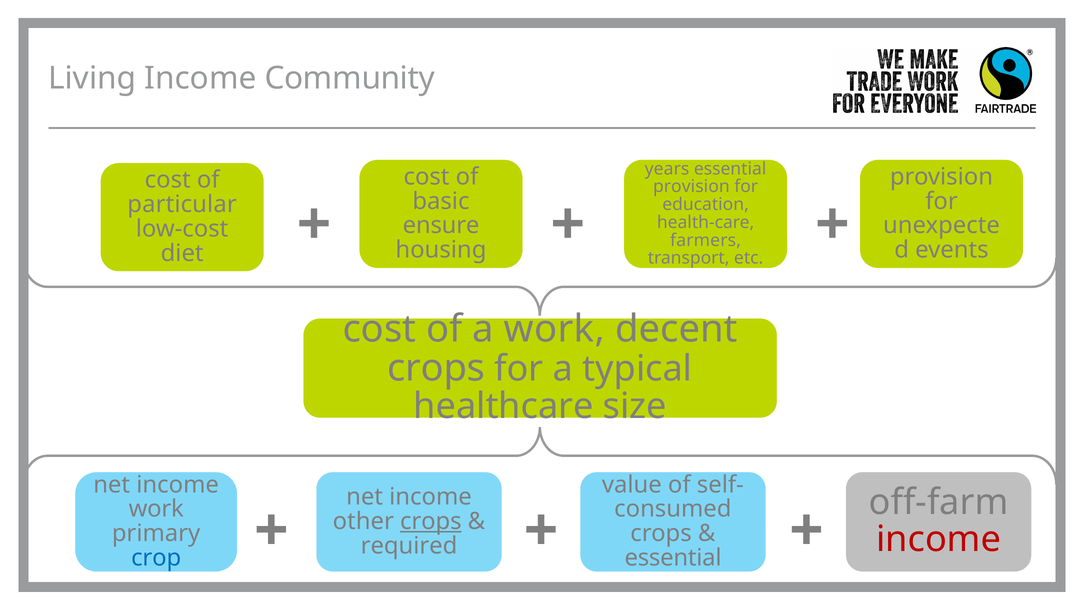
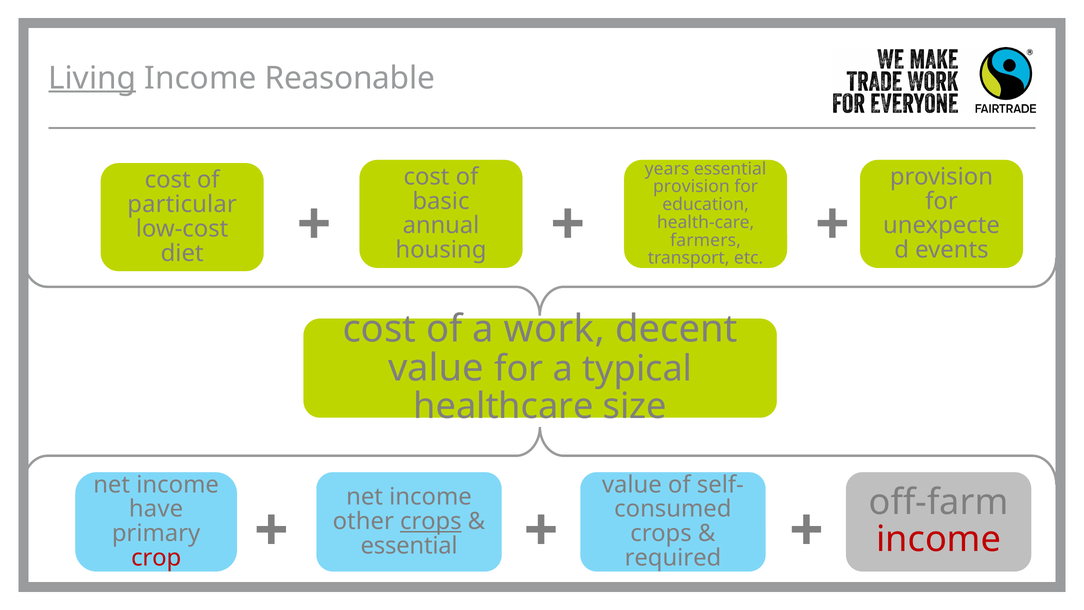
Living underline: none -> present (92, 78)
Community: Community -> Reasonable (350, 78)
ensure: ensure -> annual (441, 225)
crops: crops -> value (436, 368)
work: work -> have (156, 509)
required: required -> essential (409, 545)
crop colour: blue -> red (156, 558)
essential: essential -> required (673, 558)
